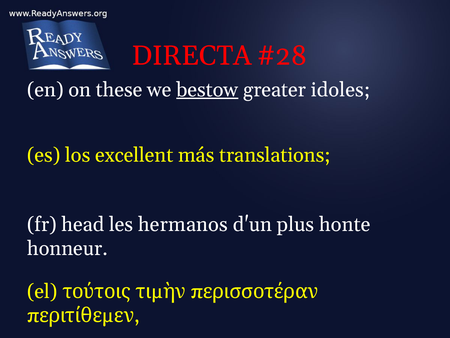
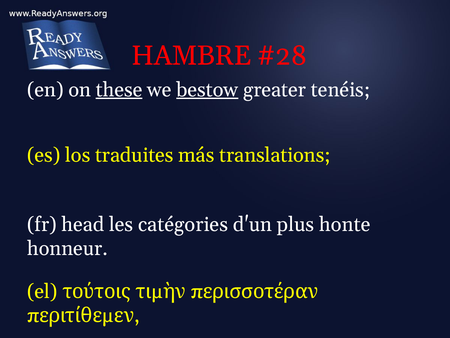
DIRECTA: DIRECTA -> HAMBRE (192, 56)
these underline: none -> present (119, 90)
idoles: idoles -> tenéis (341, 90)
excellent: excellent -> traduites (134, 155)
hermanos: hermanos -> catégories (183, 224)
